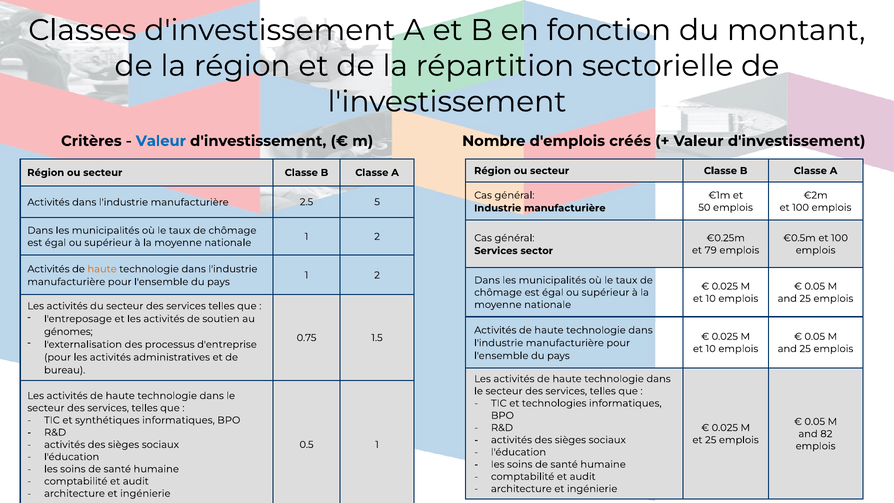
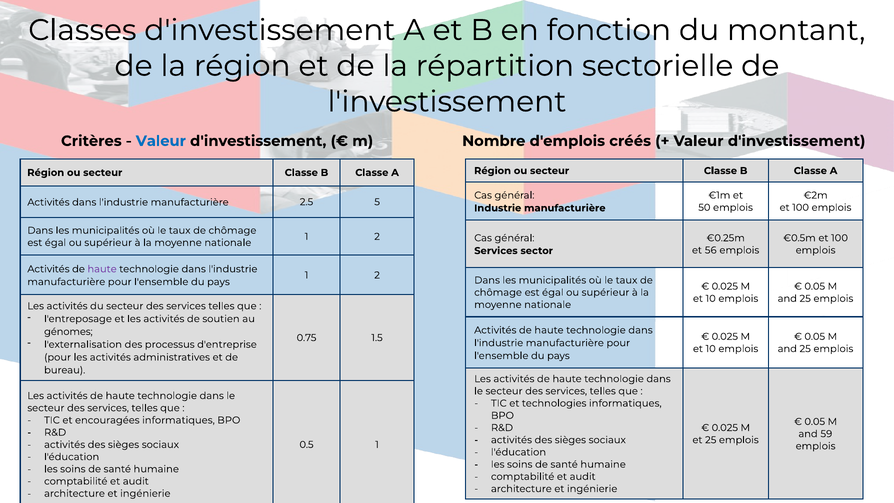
79: 79 -> 56 (711, 250)
haute colour: orange -> purple (102, 269)
synthétiques: synthétiques -> encouragées (107, 420)
82: 82 -> 59 (826, 434)
